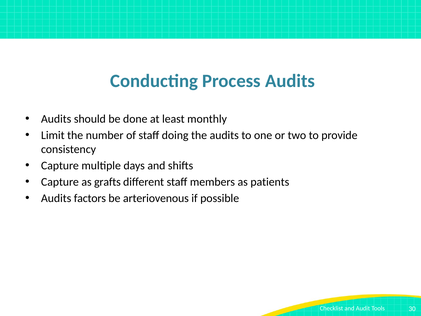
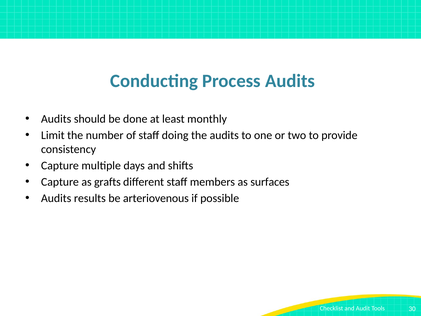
patients: patients -> surfaces (270, 182)
factors: factors -> results (90, 198)
